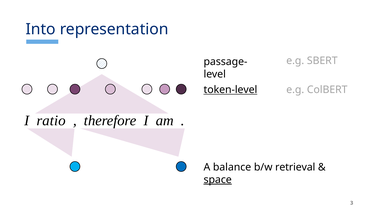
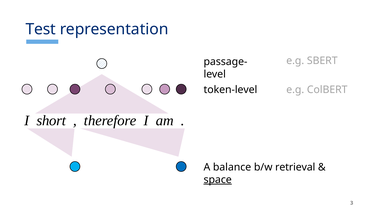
Into: Into -> Test (41, 29)
token-level underline: present -> none (230, 90)
ratio: ratio -> short (51, 121)
